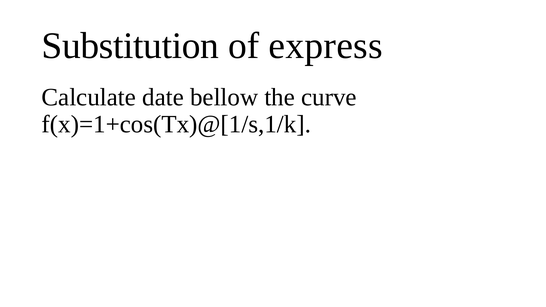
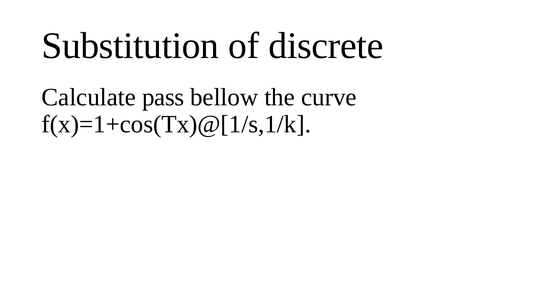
express: express -> discrete (326, 46)
date: date -> pass (163, 97)
